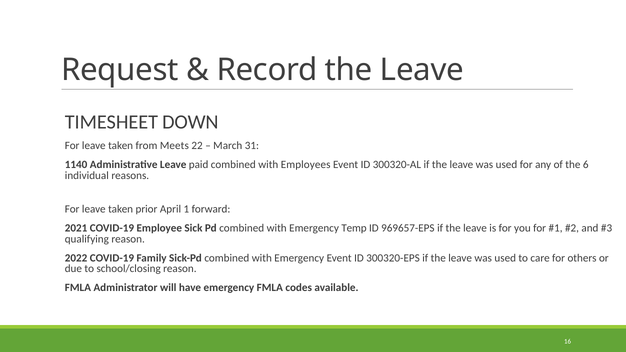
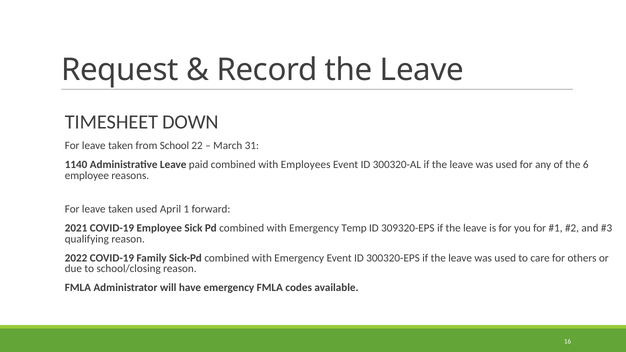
Meets: Meets -> School (175, 146)
individual: individual -> employee (87, 176)
taken prior: prior -> used (146, 209)
969657-EPS: 969657-EPS -> 309320-EPS (408, 228)
